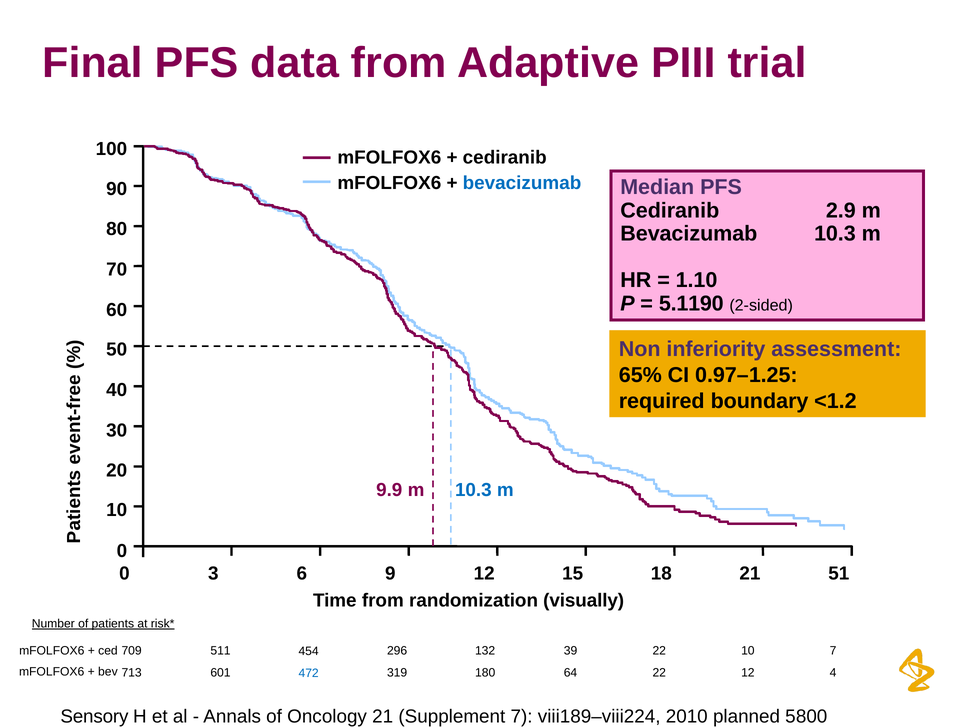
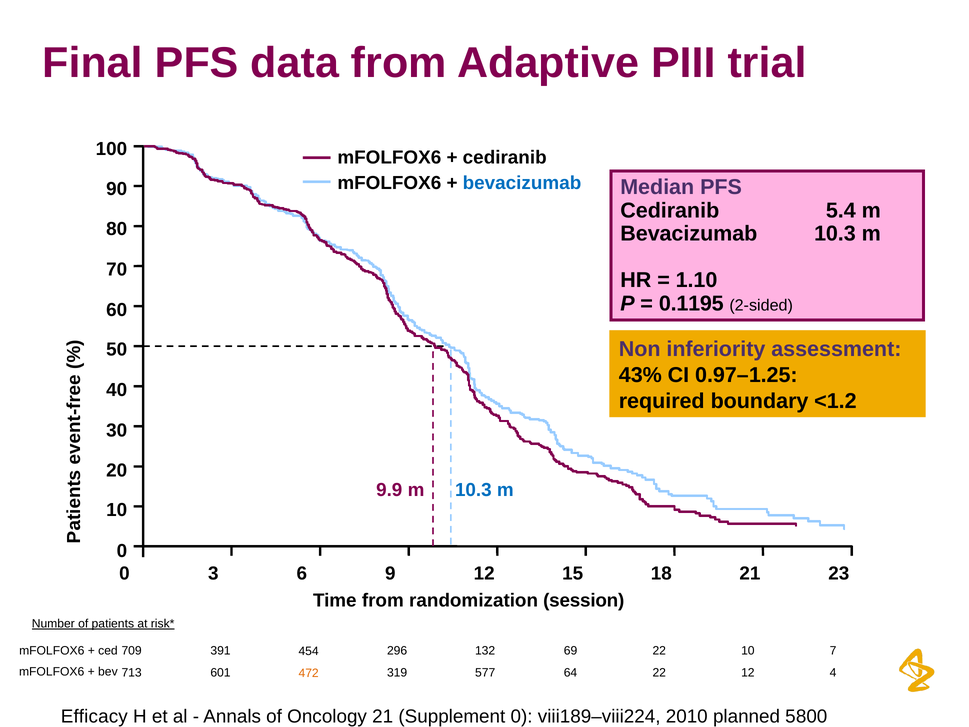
2.9: 2.9 -> 5.4 (841, 211)
5.1190: 5.1190 -> 0.1195 (691, 303)
65%: 65% -> 43% (640, 375)
51: 51 -> 23 (839, 573)
visually: visually -> session (584, 600)
511: 511 -> 391 (221, 650)
39: 39 -> 69 (571, 650)
472 colour: blue -> orange (309, 673)
180: 180 -> 577 (485, 672)
Sensory: Sensory -> Efficacy (94, 716)
Supplement 7: 7 -> 0 (522, 716)
